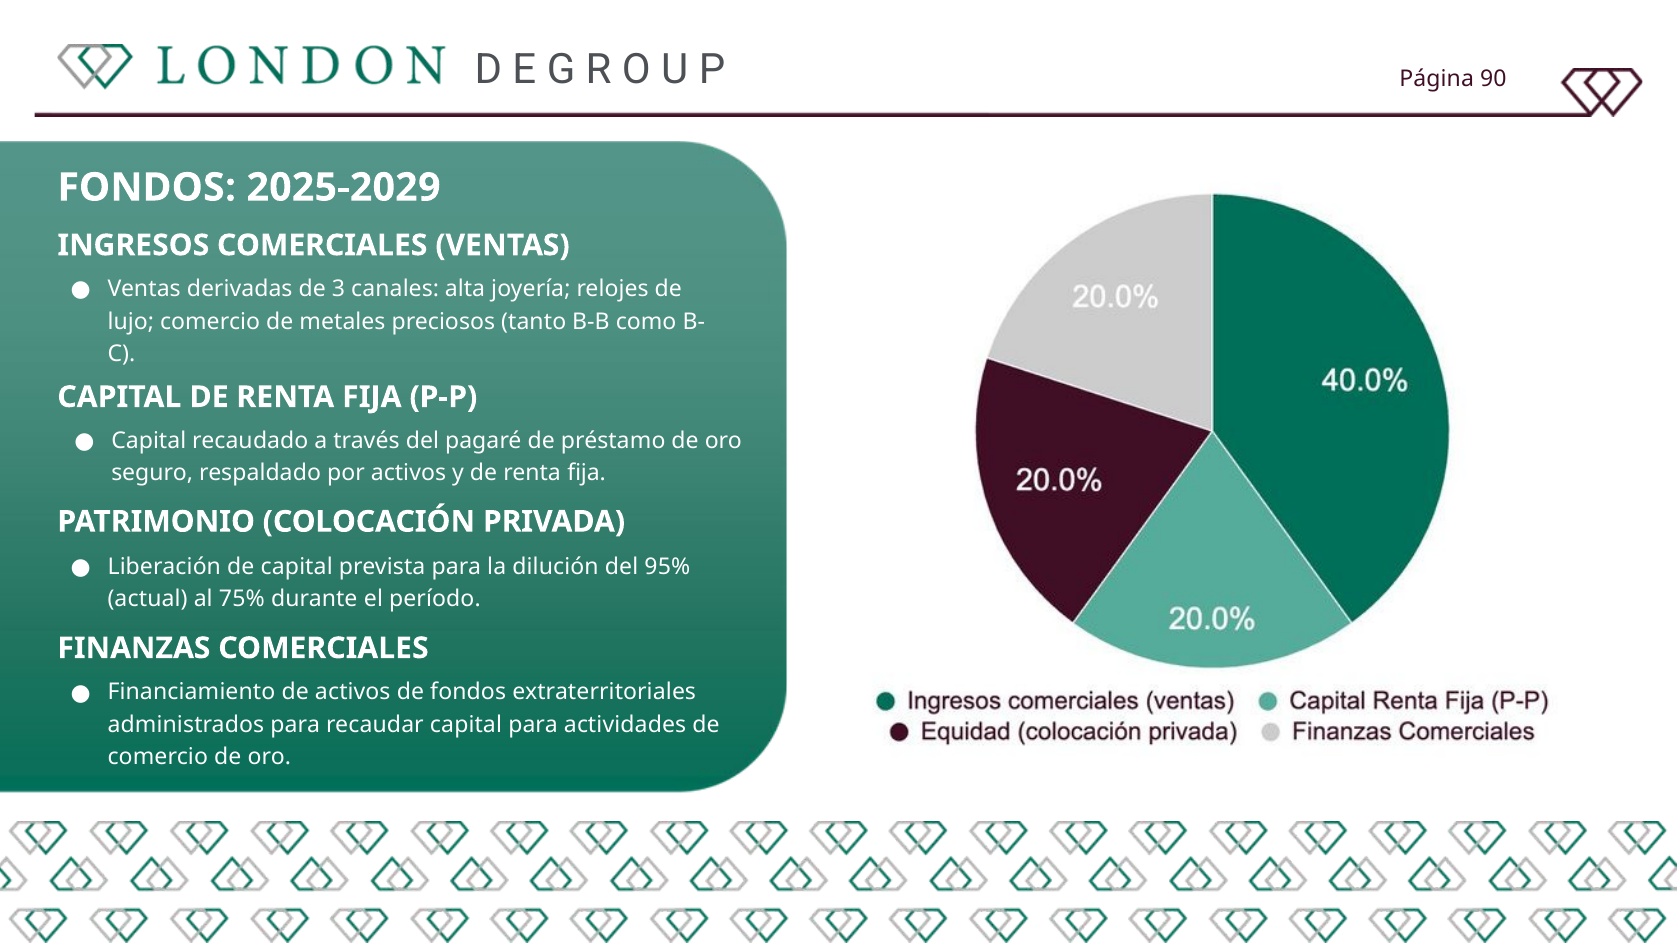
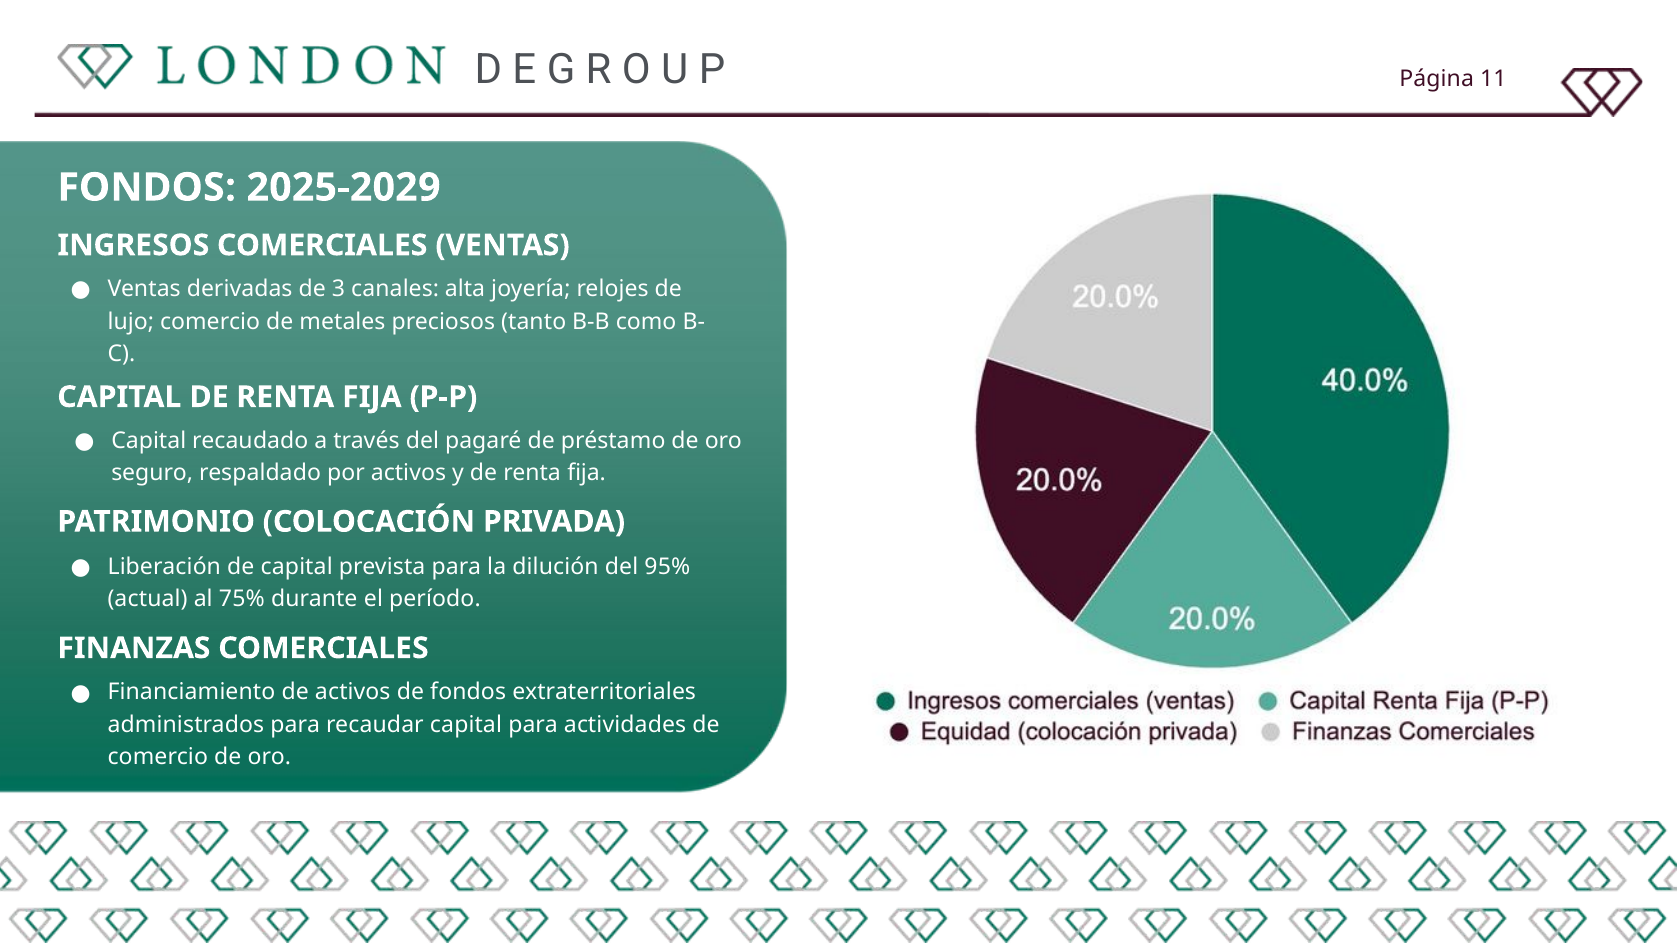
90: 90 -> 11 (1493, 79)
